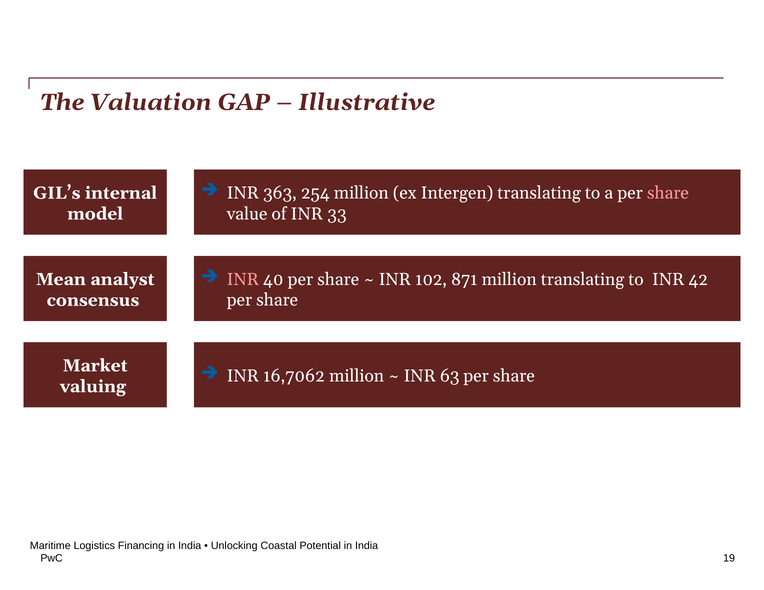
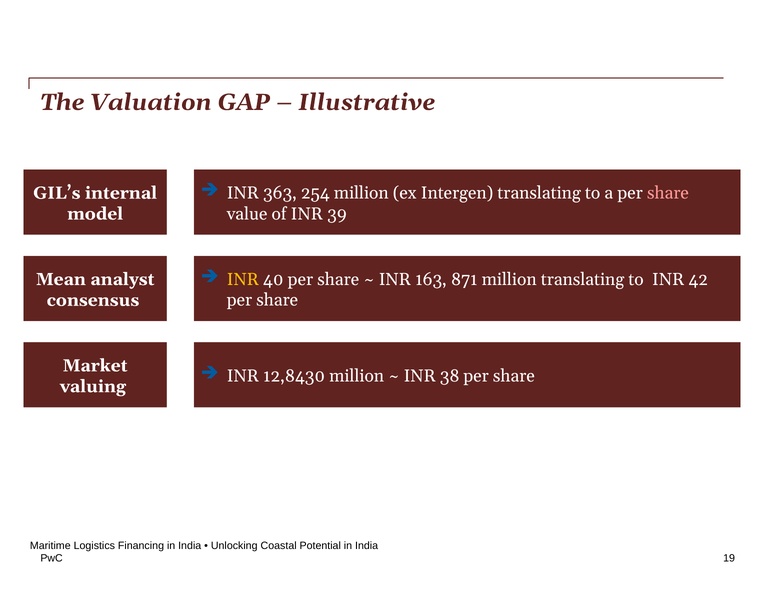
33: 33 -> 39 (337, 214)
INR colour: pink -> yellow (243, 279)
102: 102 -> 163 (431, 279)
16,7062: 16,7062 -> 12,8430 (294, 376)
63: 63 -> 38 (450, 376)
